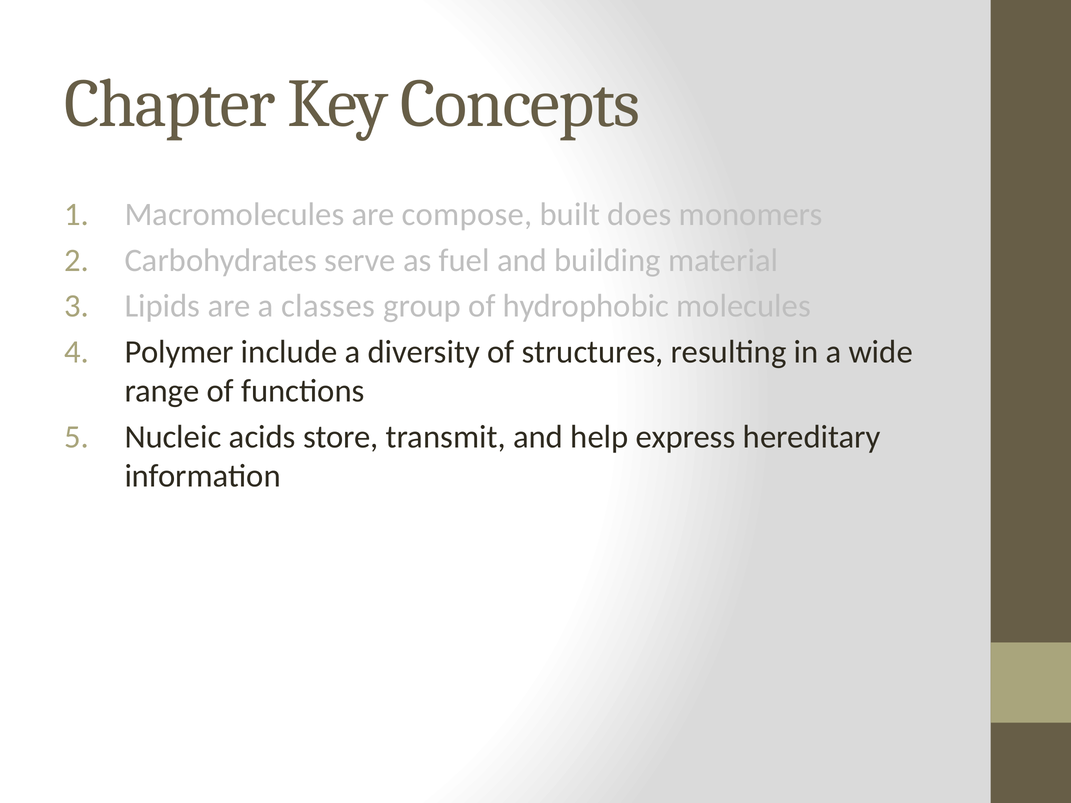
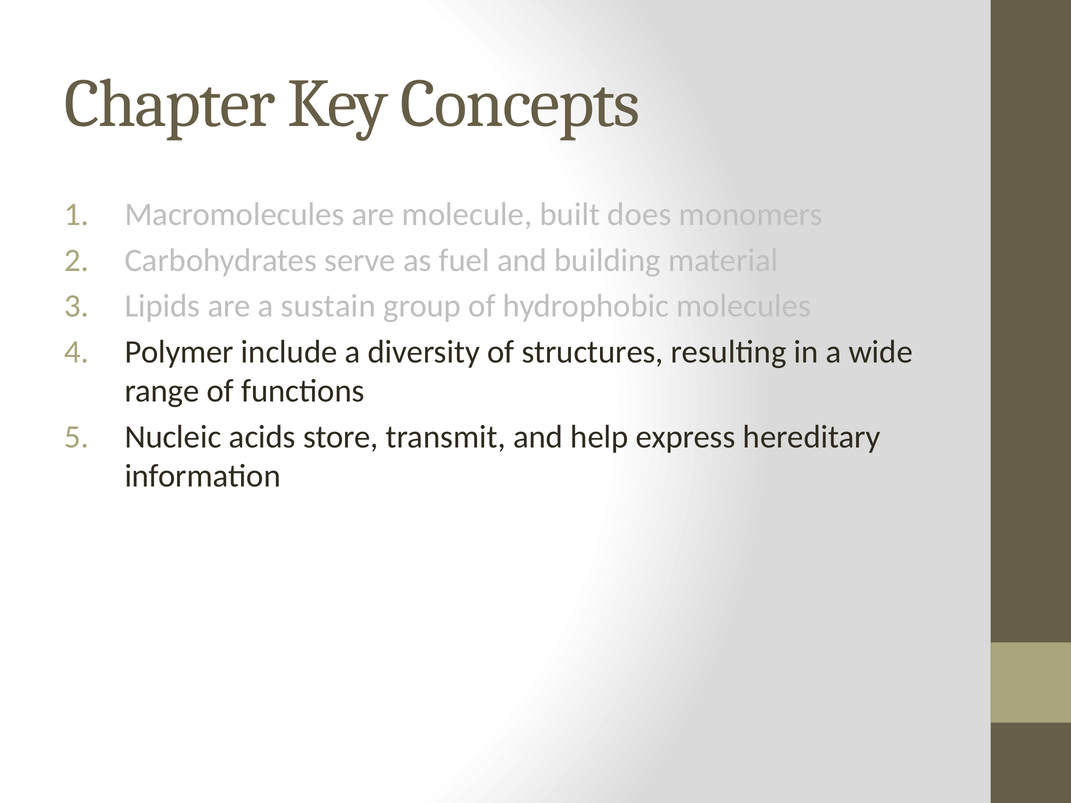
compose: compose -> molecule (467, 215)
classes: classes -> sustain (328, 306)
